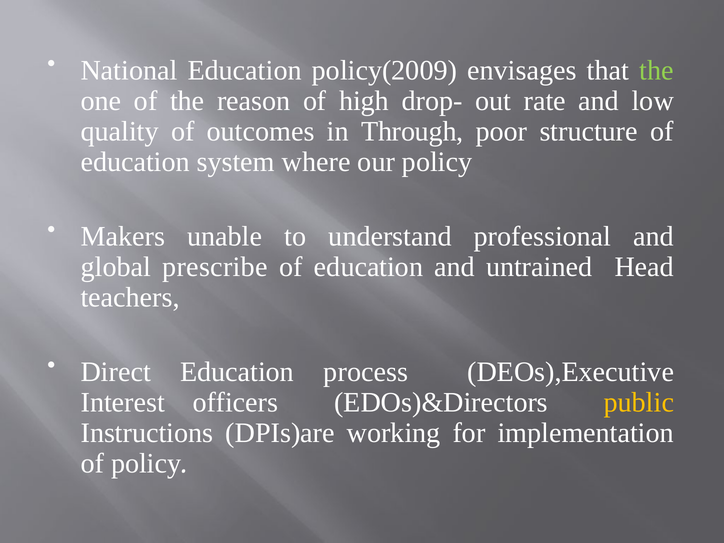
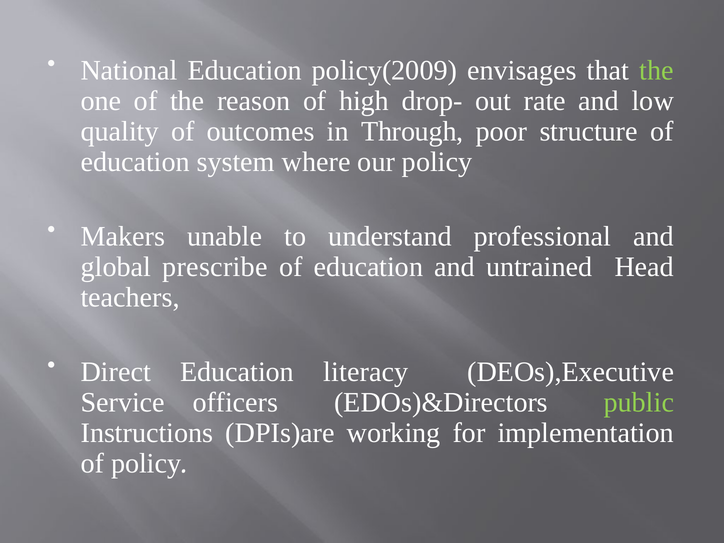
process: process -> literacy (366, 372)
Interest: Interest -> Service (123, 403)
public colour: yellow -> light green (639, 403)
